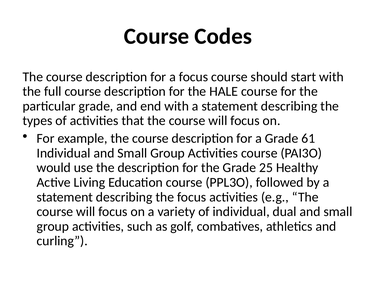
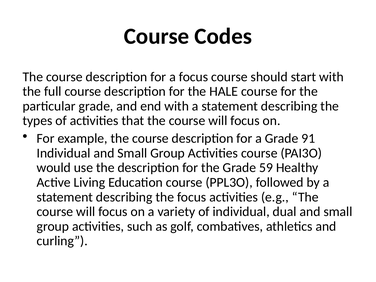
61: 61 -> 91 (308, 138)
25: 25 -> 59 (266, 168)
